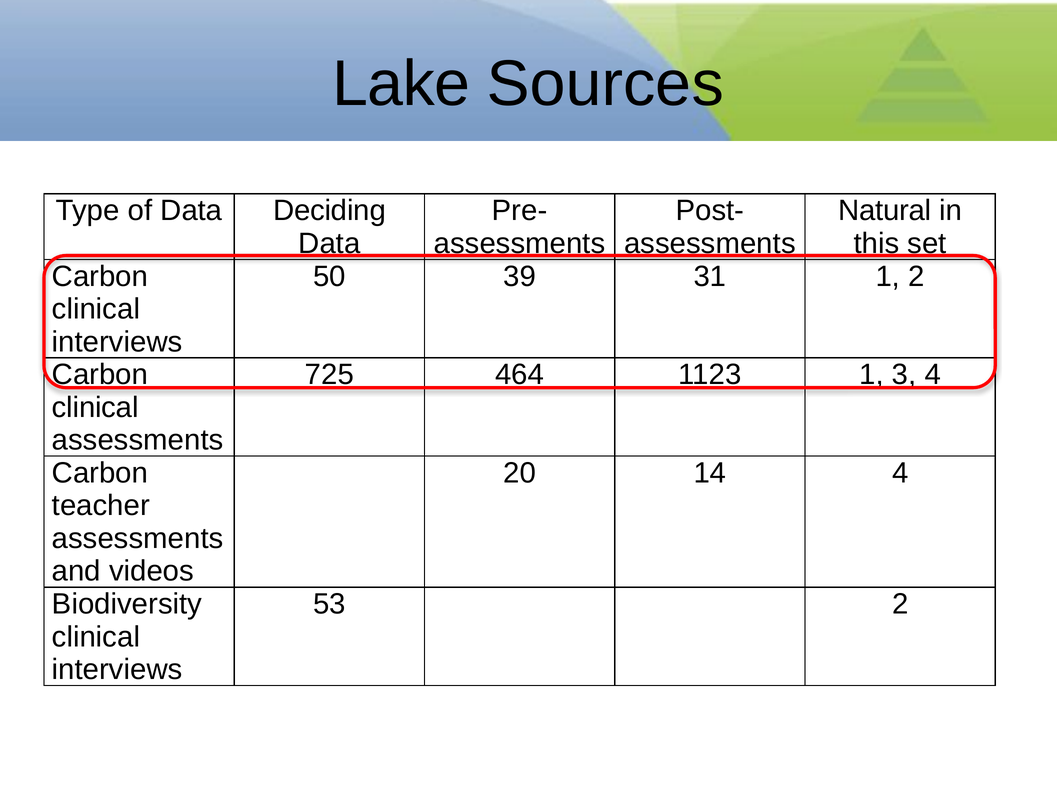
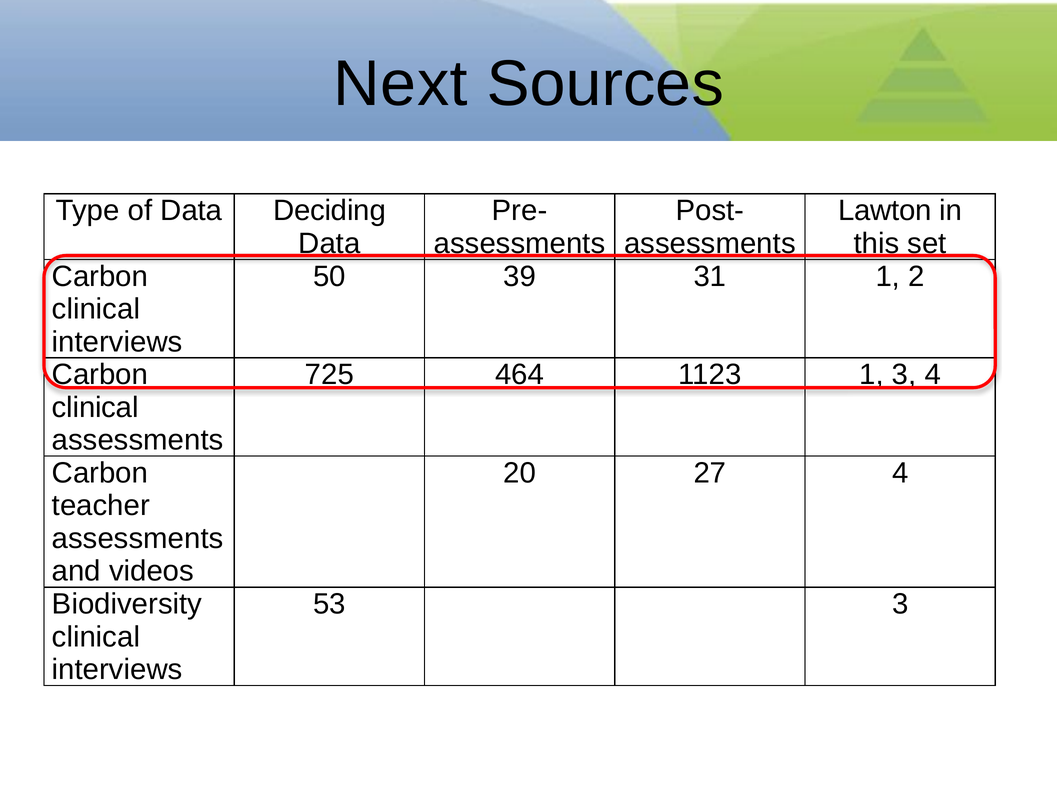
Lake: Lake -> Next (401, 84)
Natural: Natural -> Lawton (885, 211)
14: 14 -> 27 (710, 473)
53 2: 2 -> 3 (900, 604)
